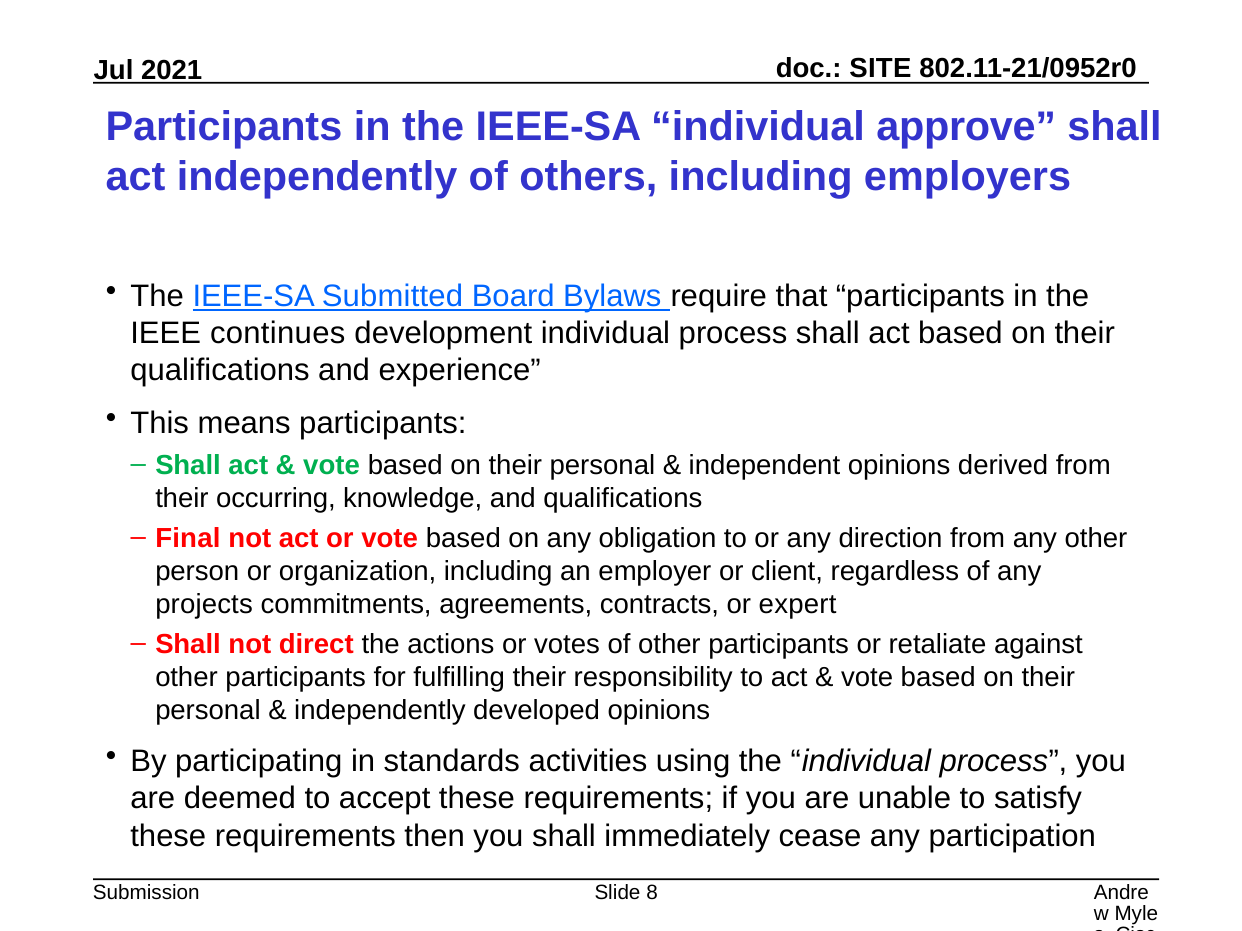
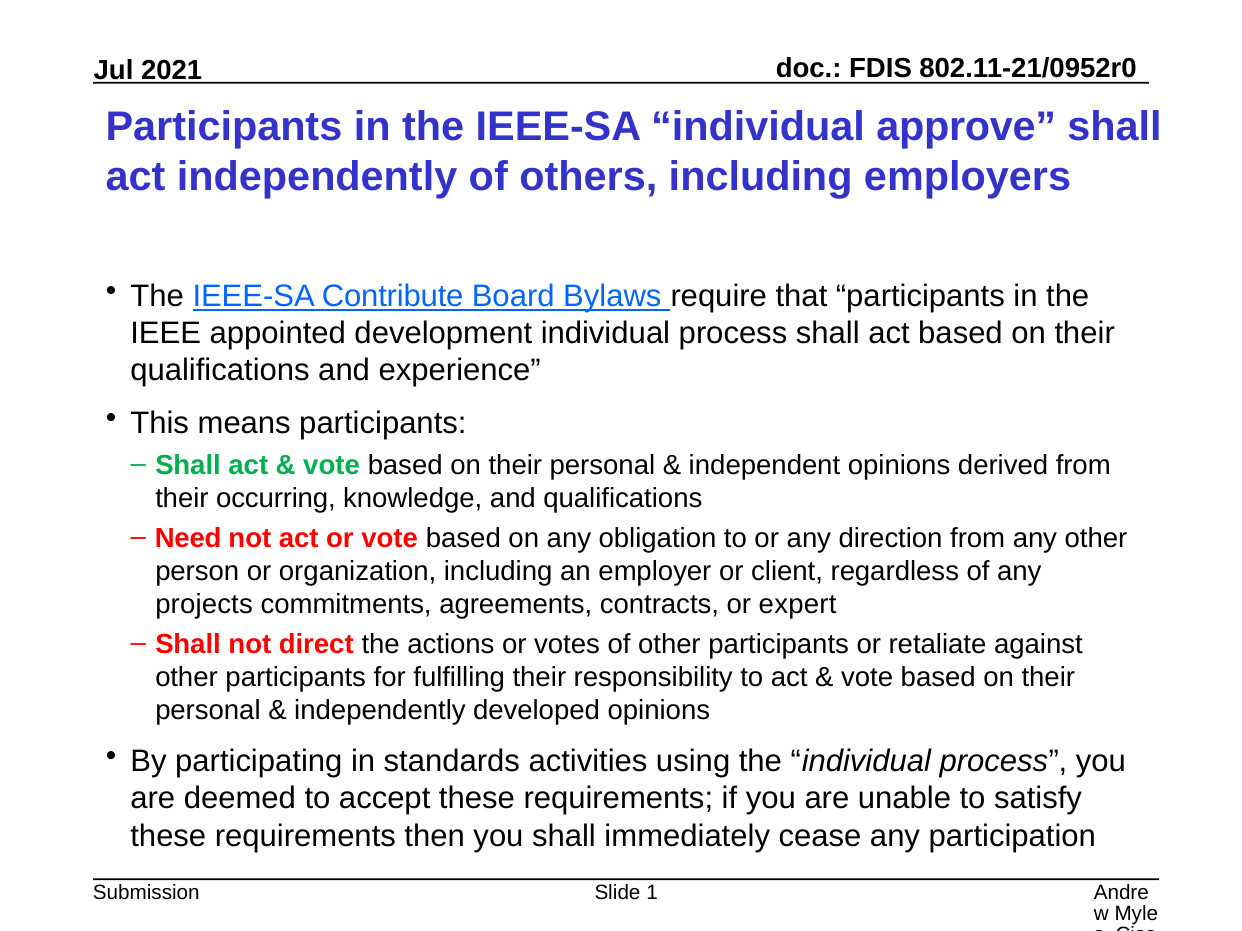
SITE: SITE -> FDIS (881, 68)
Submitted: Submitted -> Contribute (393, 296)
continues: continues -> appointed (278, 333)
Final: Final -> Need (188, 538)
8: 8 -> 1 (652, 893)
